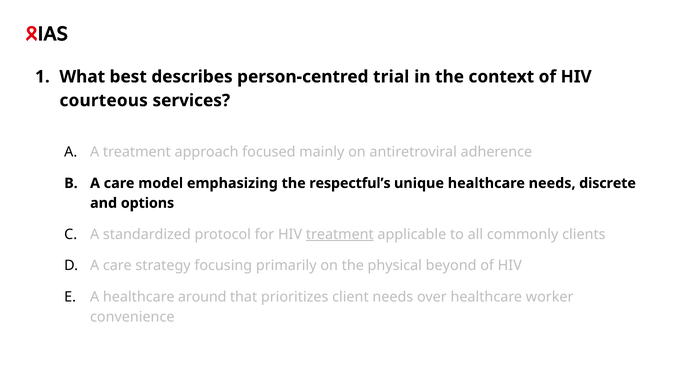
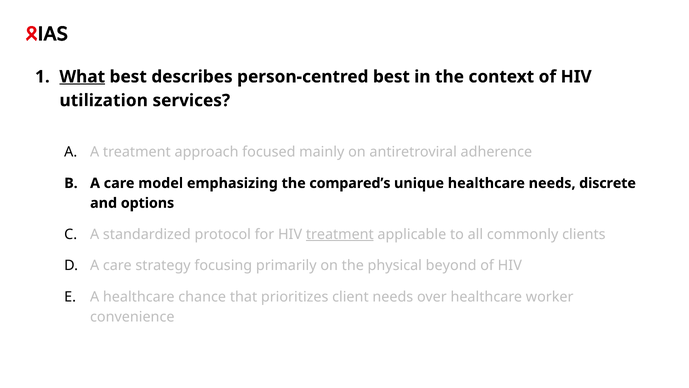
What underline: none -> present (82, 77)
person-centred trial: trial -> best (391, 77)
courteous: courteous -> utilization (104, 100)
respectful’s: respectful’s -> compared’s (350, 183)
around: around -> chance (202, 297)
